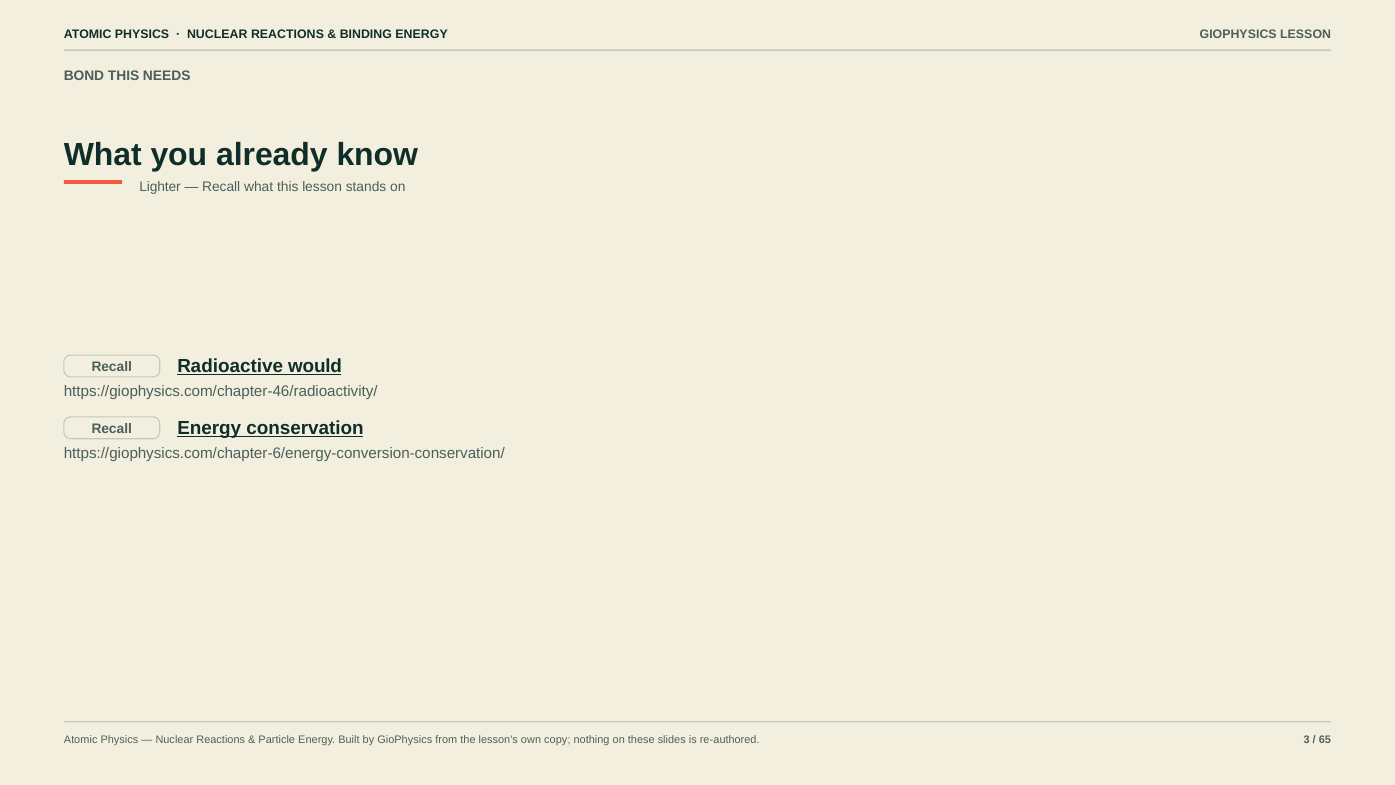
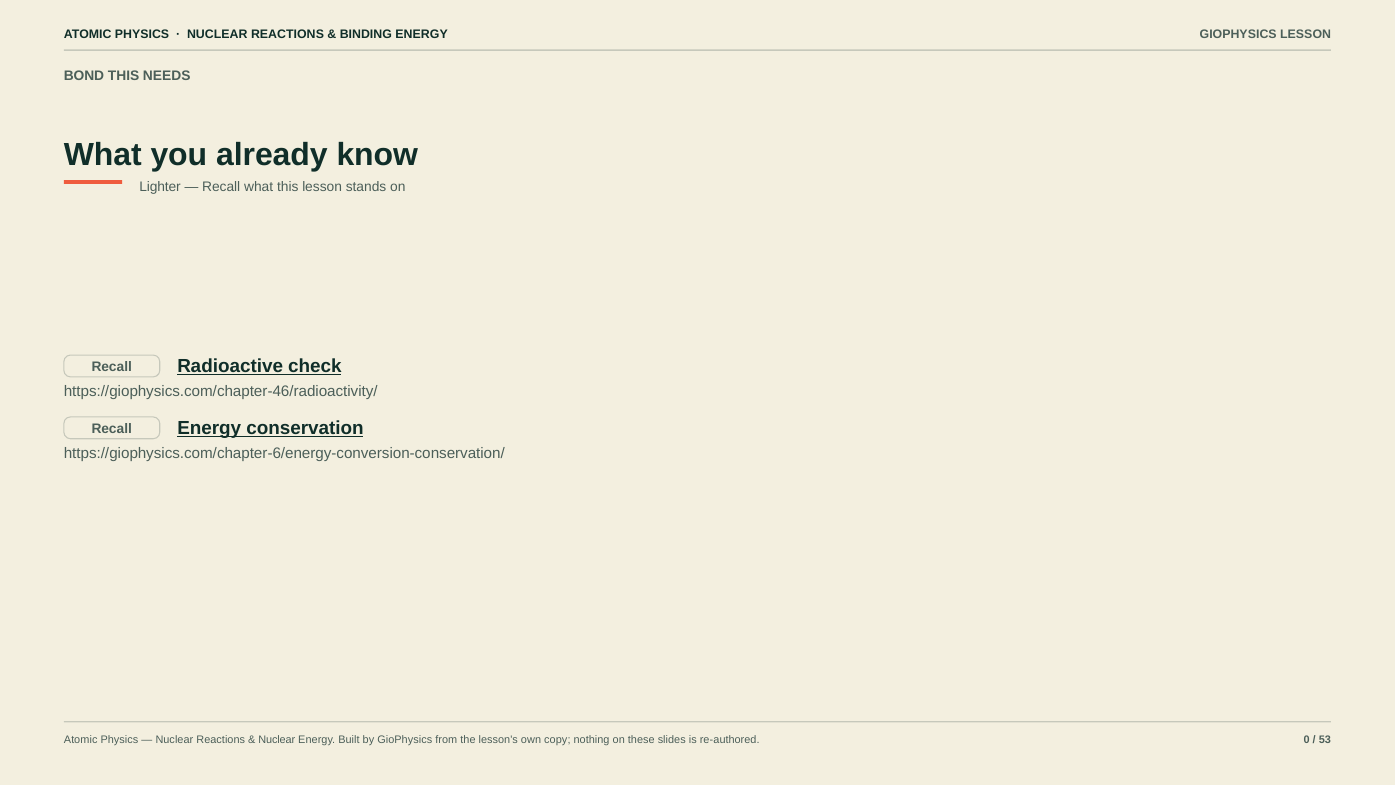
would: would -> check (315, 366)
Particle: Particle -> Nuclear (277, 740)
3: 3 -> 0 (1307, 740)
65: 65 -> 53 (1325, 740)
